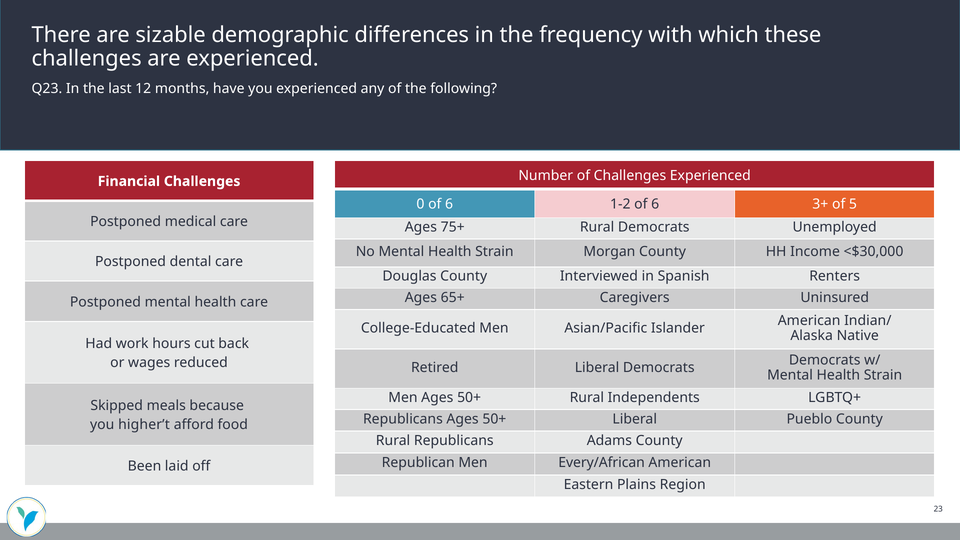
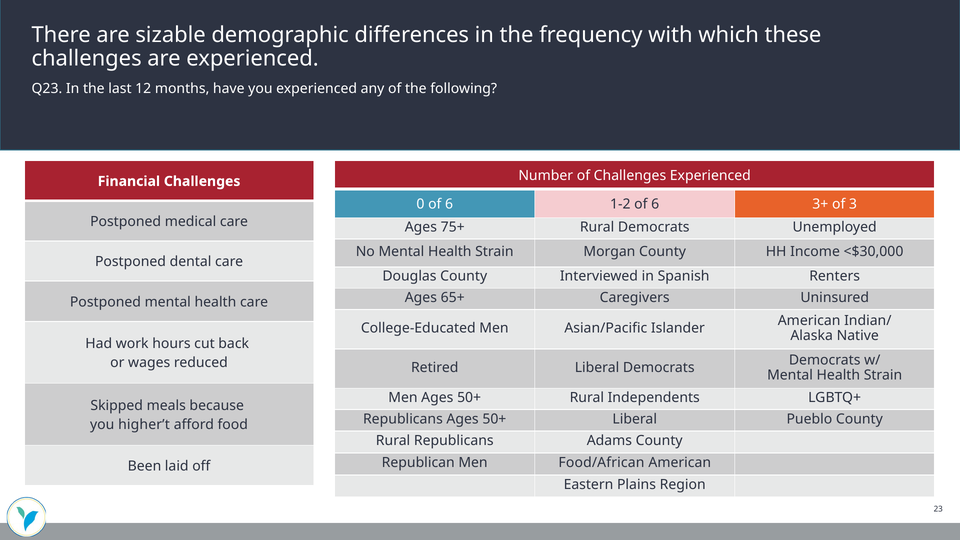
5: 5 -> 3 (853, 204)
Every/African: Every/African -> Food/African (601, 463)
